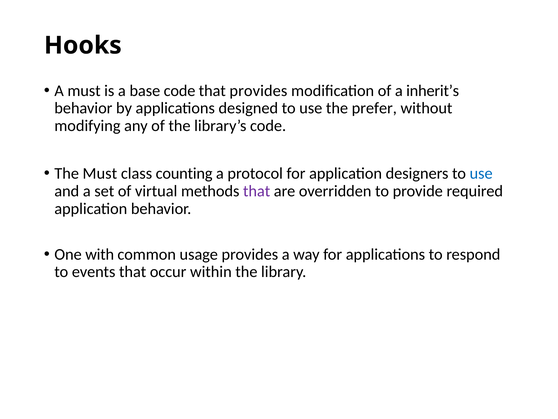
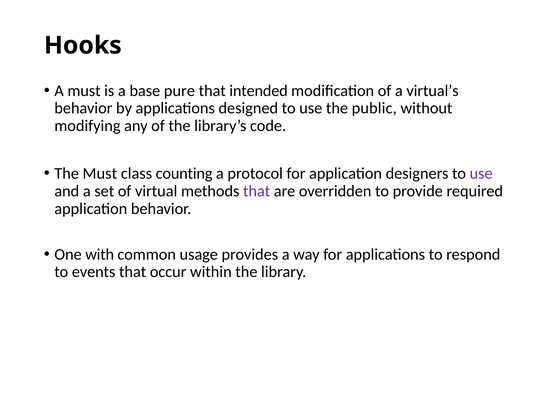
base code: code -> pure (179, 91)
that provides: provides -> intended (259, 91)
inherit’s: inherit’s -> virtual’s (433, 91)
prefer: prefer -> public (374, 108)
use colour: blue -> purple (481, 173)
